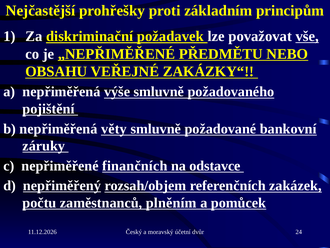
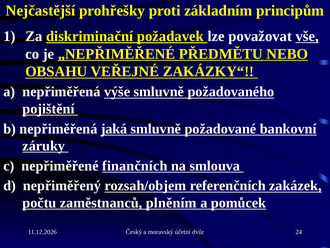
věty: věty -> jaká (114, 129)
odstavce: odstavce -> smlouva (215, 166)
nepřiměřený underline: present -> none (62, 185)
